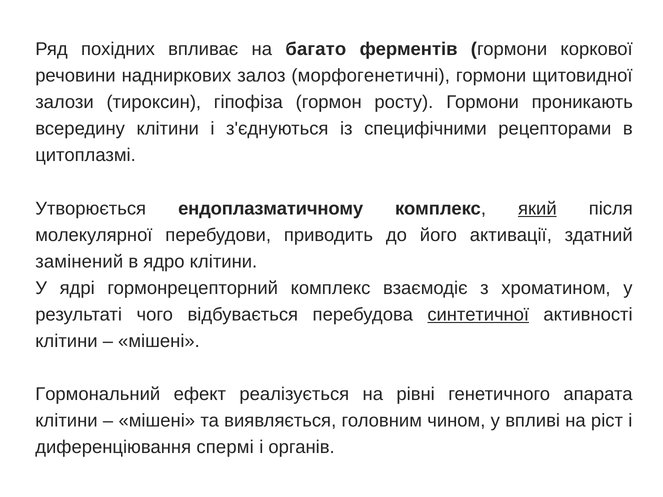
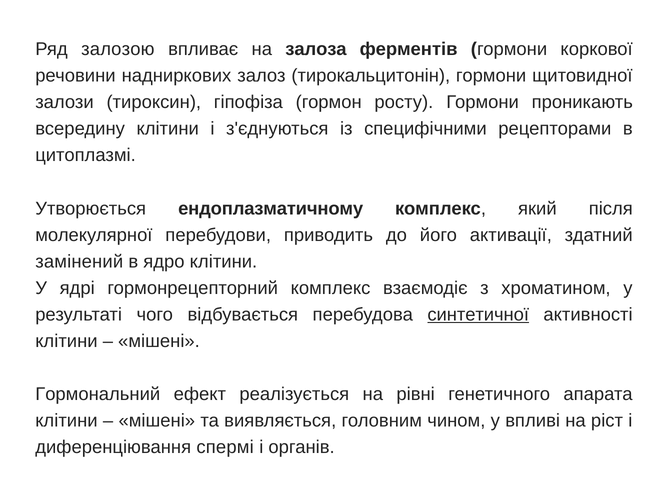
похідних: похідних -> залозою (118, 49)
багато: багато -> залоза (316, 49)
морфогенетичні: морфогенетичні -> тирокальцитонін (371, 76)
який underline: present -> none (537, 209)
